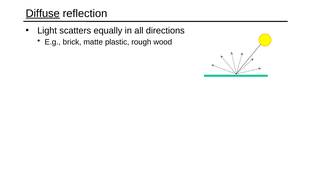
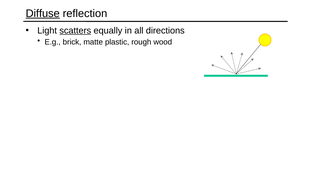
scatters underline: none -> present (75, 31)
